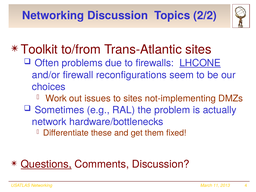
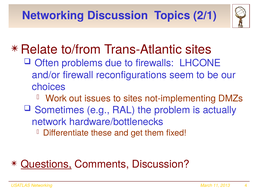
2/2: 2/2 -> 2/1 (205, 16)
Toolkit: Toolkit -> Relate (39, 50)
LHCONE underline: present -> none (200, 63)
